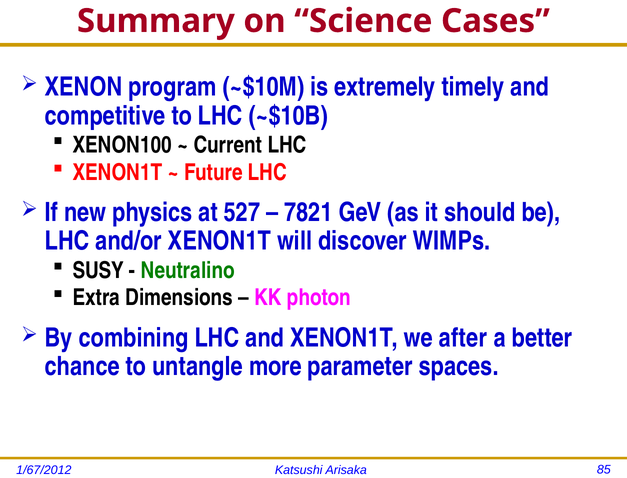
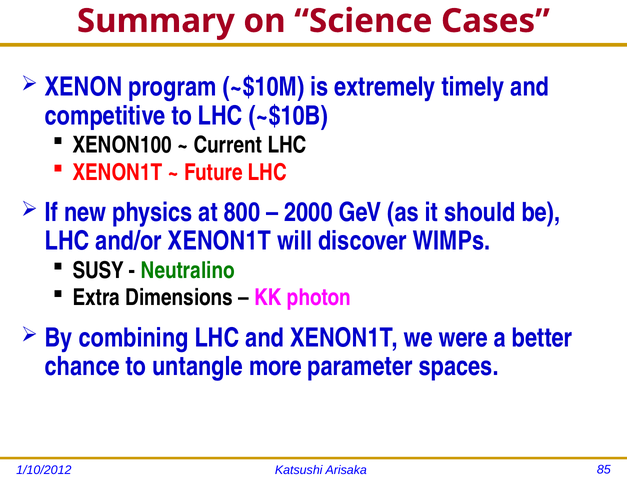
527: 527 -> 800 (242, 212)
7821: 7821 -> 2000 (309, 212)
after: after -> were (463, 338)
1/67/2012: 1/67/2012 -> 1/10/2012 (44, 470)
